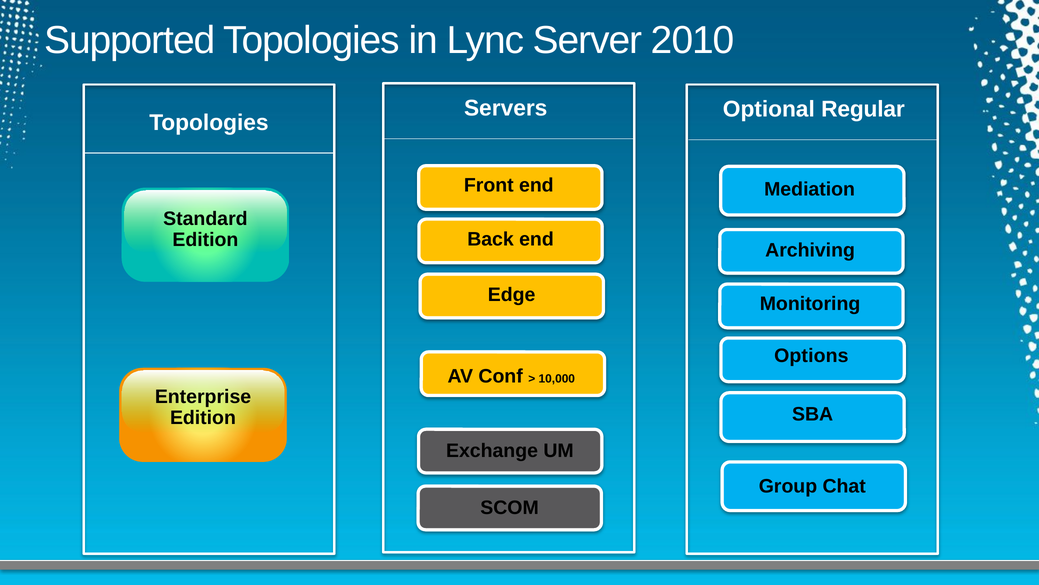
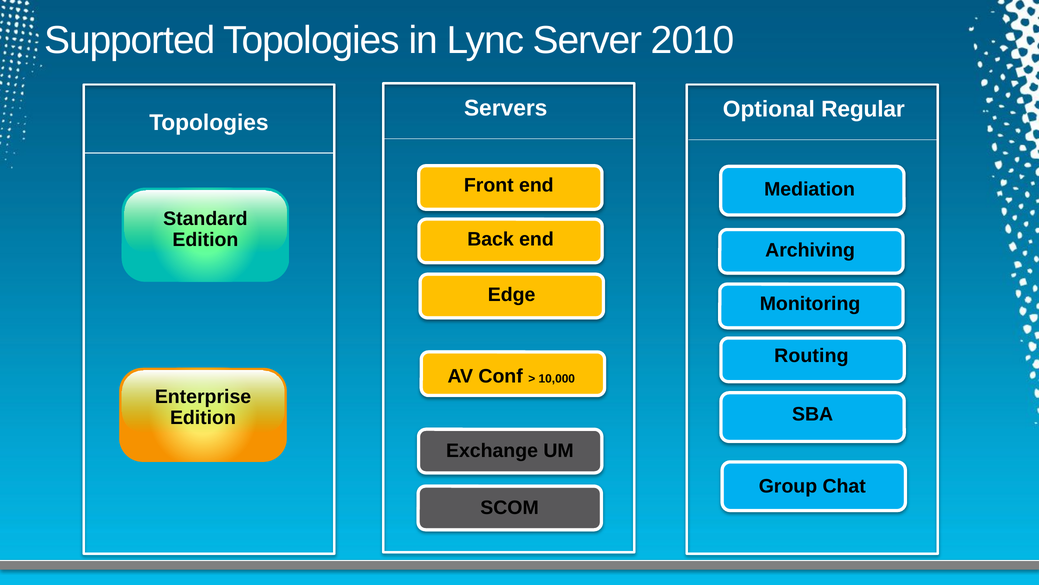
Options: Options -> Routing (811, 356)
